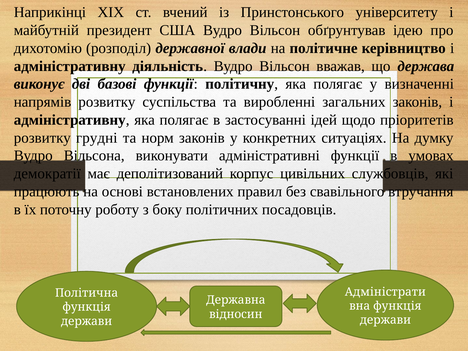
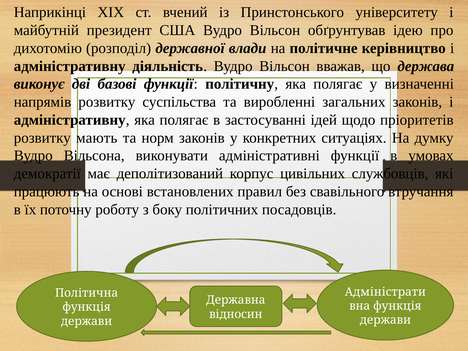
грудні: грудні -> мають (97, 138)
